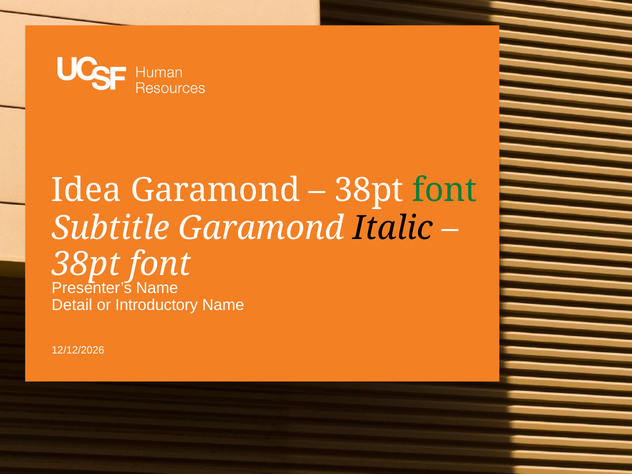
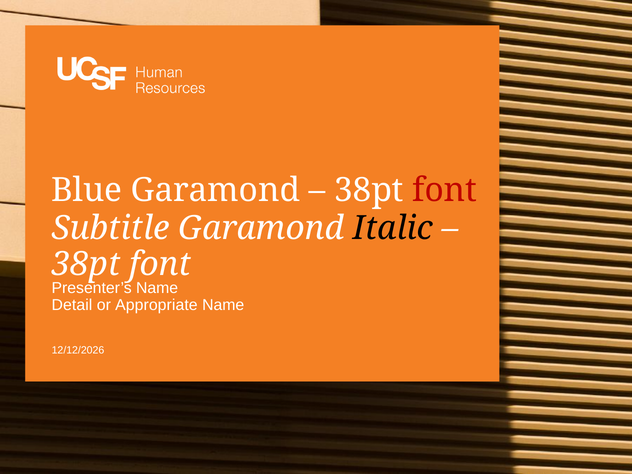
Idea: Idea -> Blue (87, 190)
font colour: green -> red (445, 190)
Introductory: Introductory -> Appropriate (156, 305)
